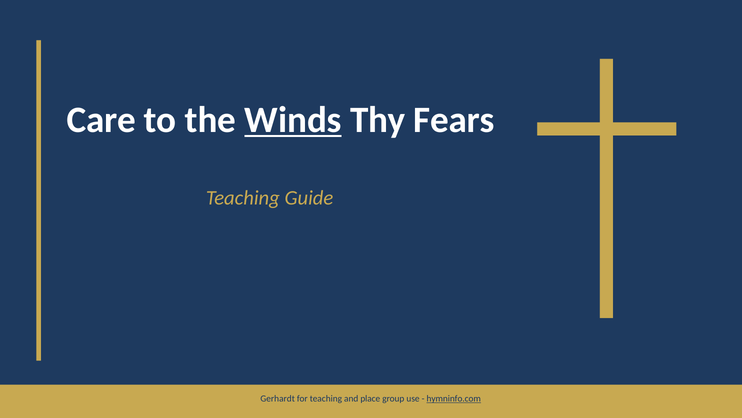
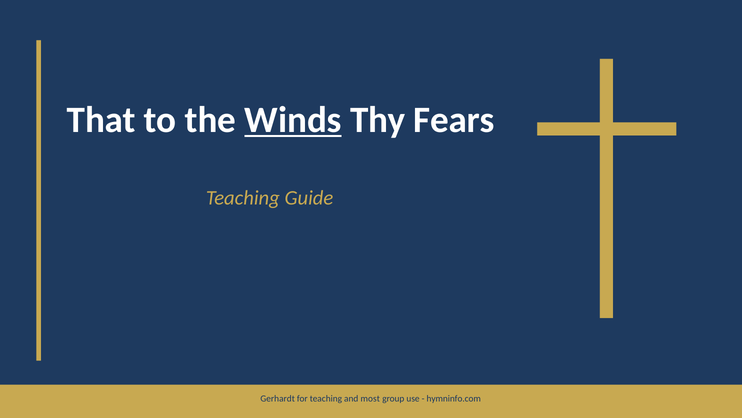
Care: Care -> That (101, 120)
place: place -> most (370, 398)
hymninfo.com underline: present -> none (454, 398)
